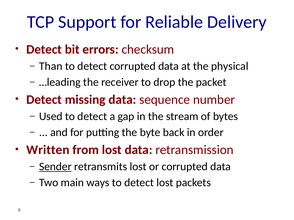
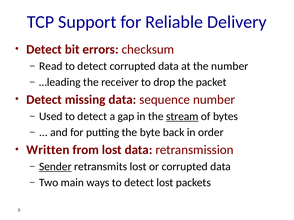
Than: Than -> Read (51, 66)
the physical: physical -> number (230, 66)
stream underline: none -> present (182, 117)
